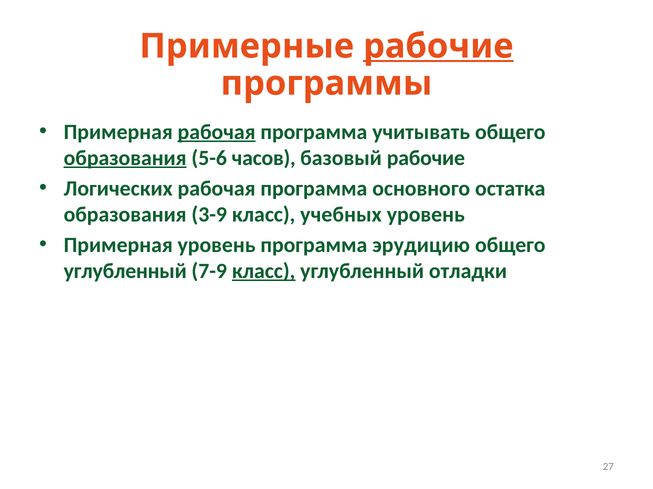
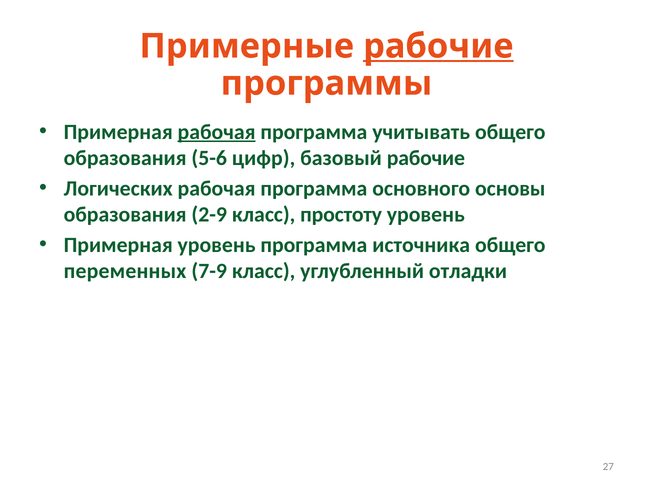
образования underline: present -> none (125, 158)
часов: часов -> цифр (264, 158)
остатка: остатка -> основы (510, 189)
3-9: 3-9 -> 2-9 (209, 215)
учебных: учебных -> простоту (341, 215)
эрудицию: эрудицию -> источника (421, 245)
углубленный: углубленный -> переменных (125, 271)
класс underline: present -> none (264, 271)
